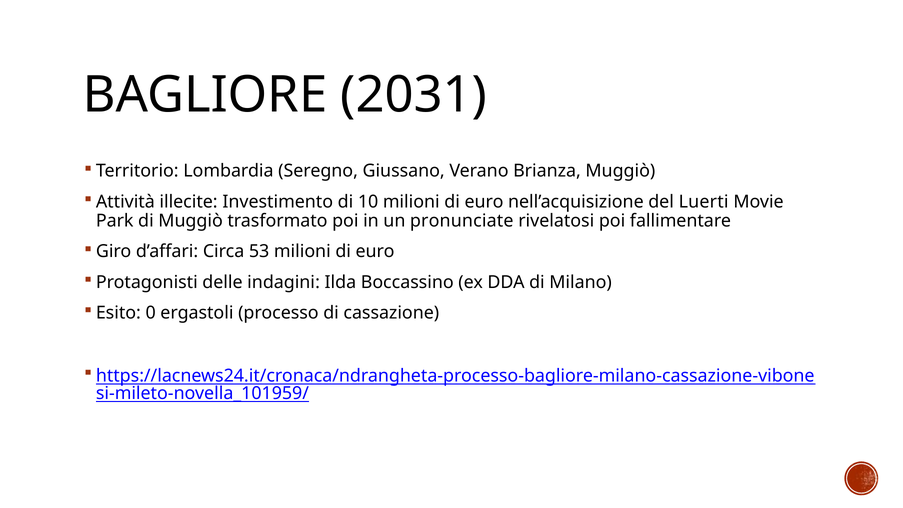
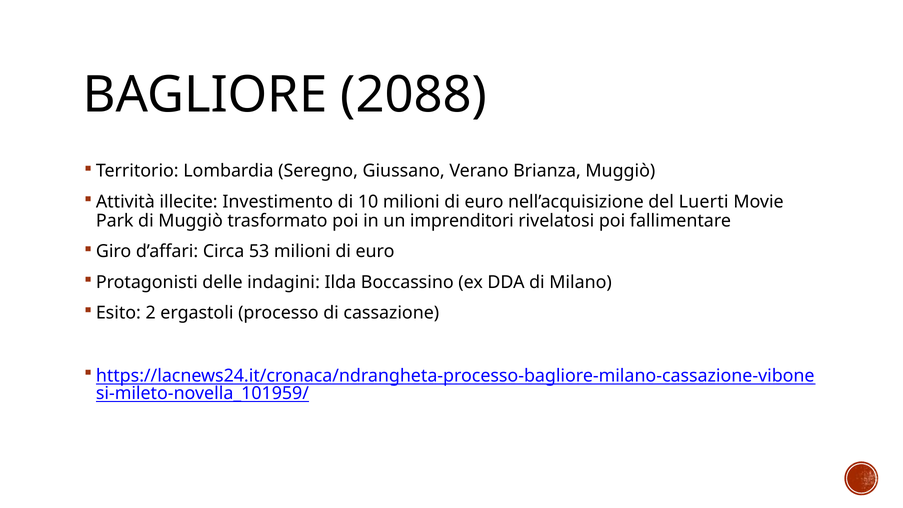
2031: 2031 -> 2088 (414, 95)
pronunciate: pronunciate -> imprenditori (462, 221)
0: 0 -> 2 (151, 313)
